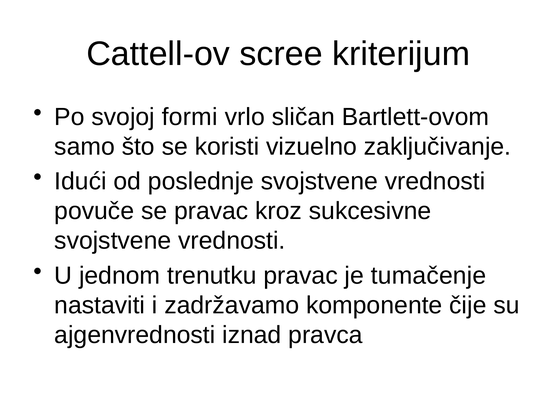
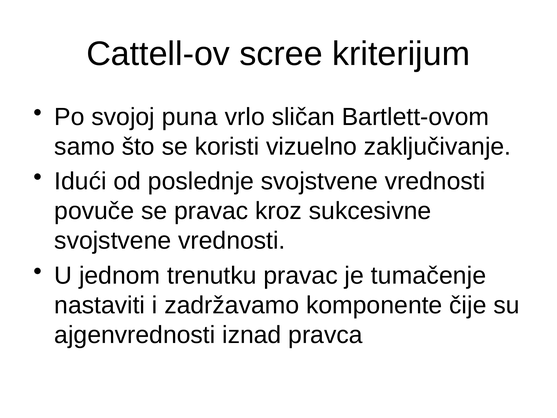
formi: formi -> puna (190, 117)
